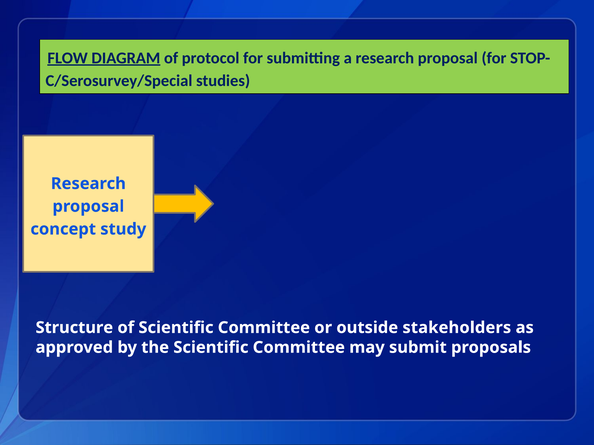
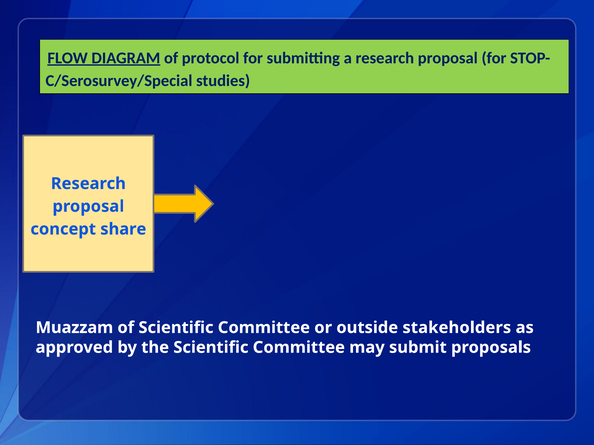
study: study -> share (123, 229)
Structure: Structure -> Muazzam (74, 328)
